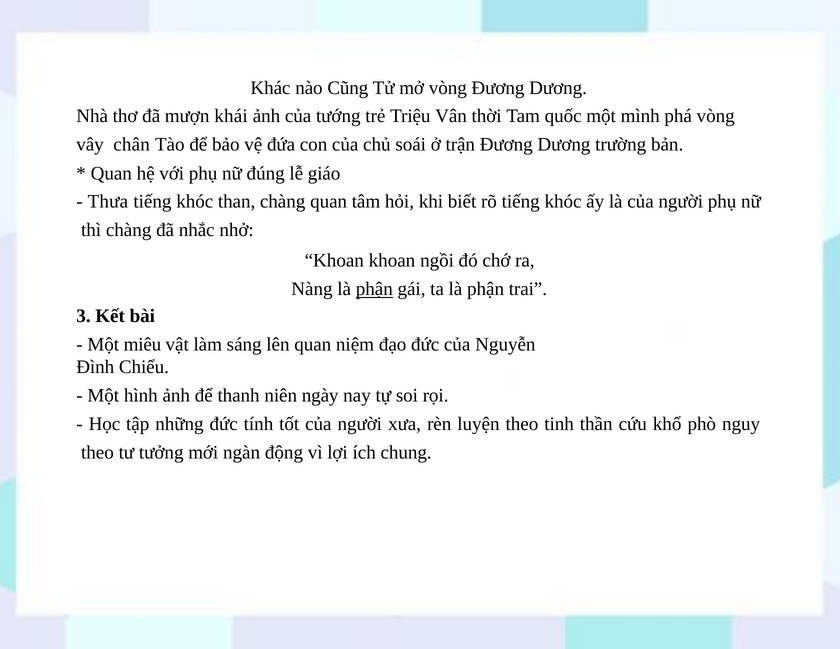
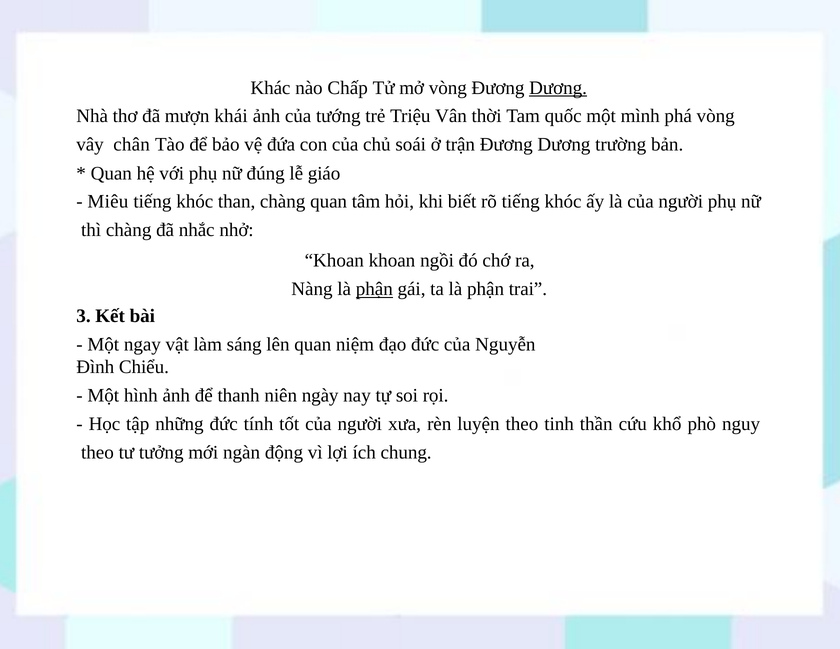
Cũng: Cũng -> Chấp (348, 88)
Dương underline: none -> present (558, 88)
Thưa: Thưa -> Miêu (108, 202)
miêu: miêu -> ngay (142, 344)
